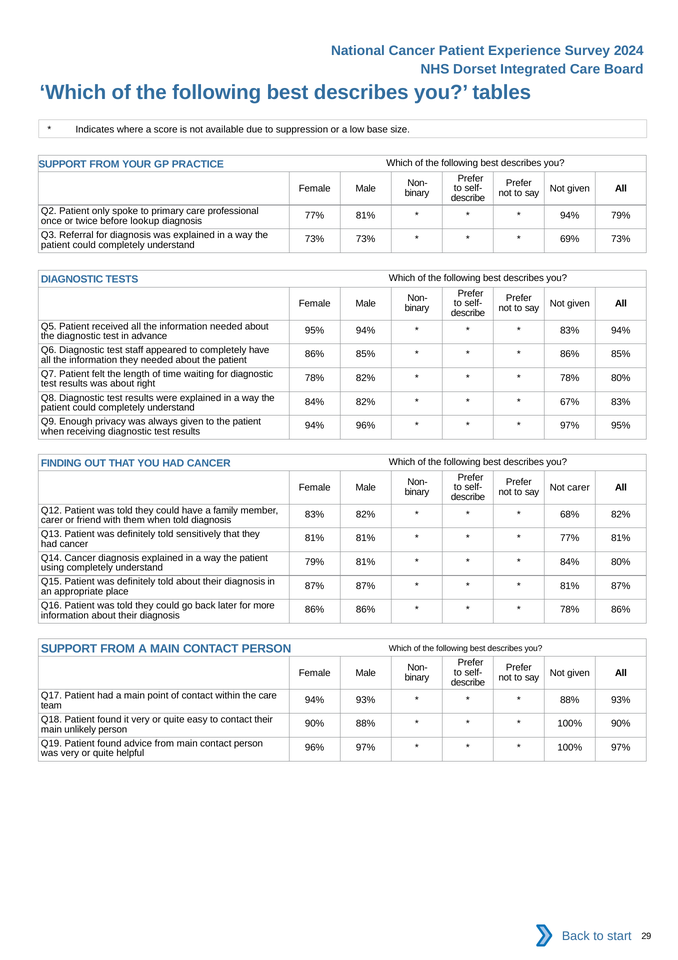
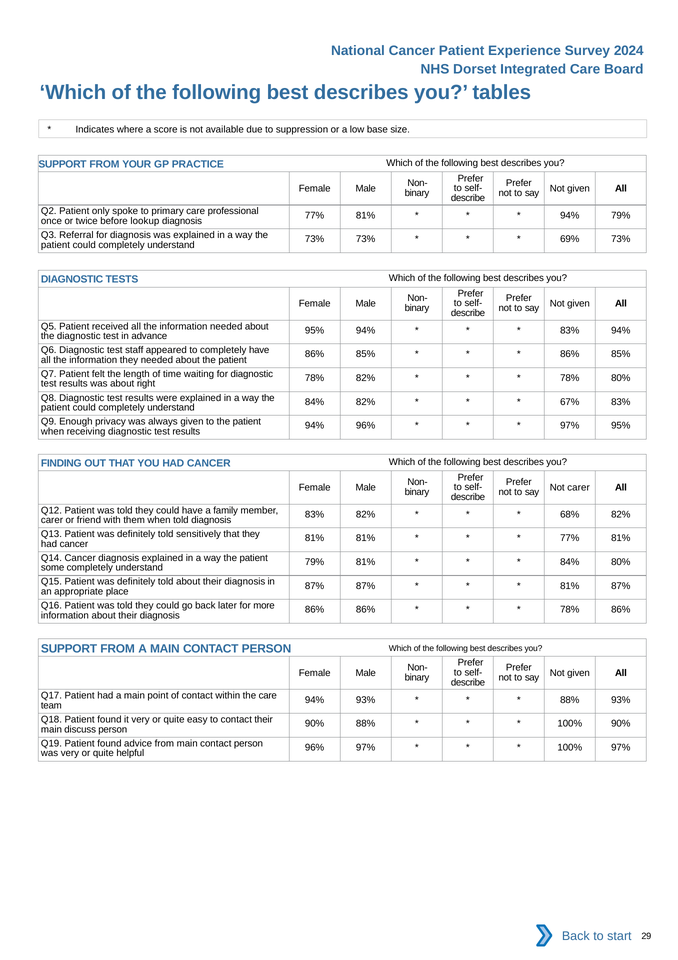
using: using -> some (53, 567)
unlikely: unlikely -> discuss (80, 729)
